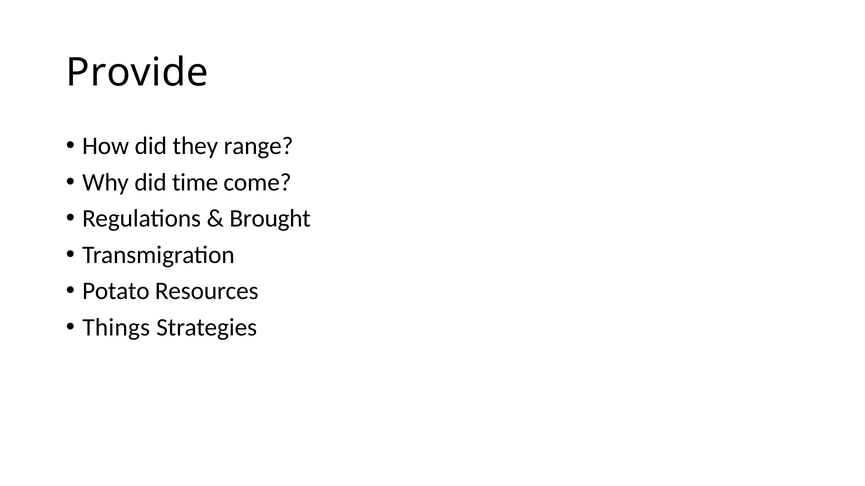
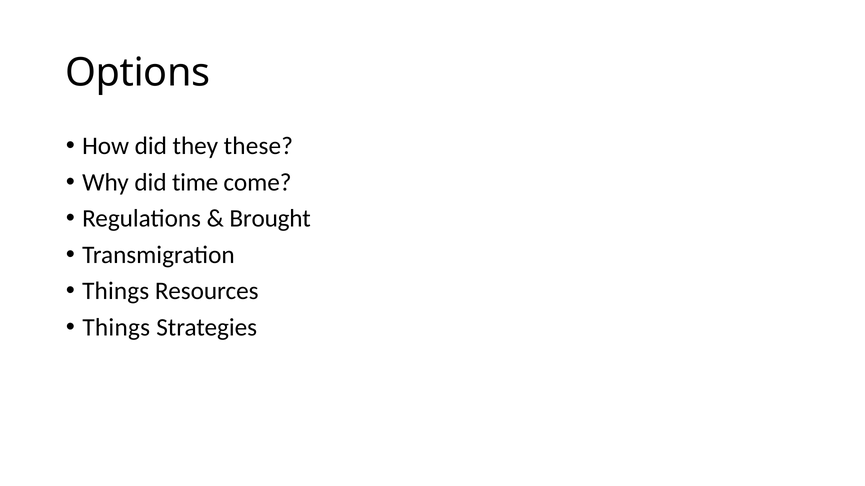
Provide: Provide -> Options (138, 73)
range: range -> these (258, 146)
Potato: Potato -> Things (116, 291)
